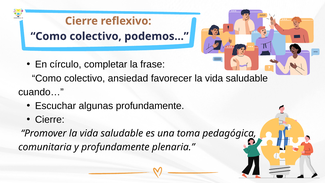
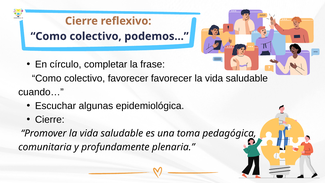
colectivo ansiedad: ansiedad -> favorecer (128, 78)
algunas profundamente: profundamente -> epidemiológica (150, 106)
